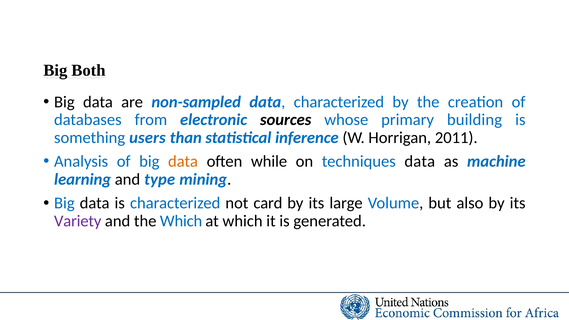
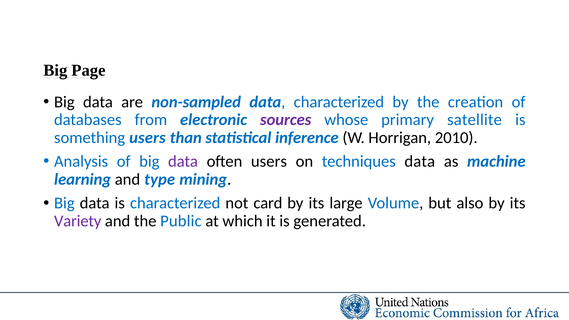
Both: Both -> Page (88, 70)
sources colour: black -> purple (286, 120)
building: building -> satellite (475, 120)
2011: 2011 -> 2010 (456, 138)
data colour: orange -> purple (183, 162)
often while: while -> users (269, 162)
the Which: Which -> Public (181, 221)
